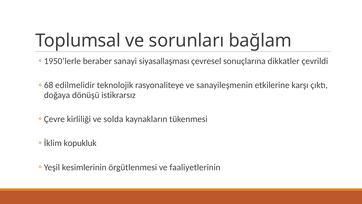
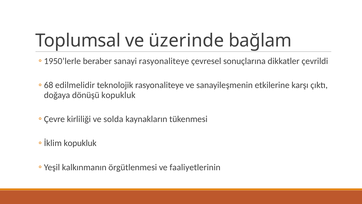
sorunları: sorunları -> üzerinde (186, 41)
sanayi siyasallaşması: siyasallaşması -> rasyonaliteye (164, 61)
dönüşü istikrarsız: istikrarsız -> kopukluk (118, 95)
kesimlerinin: kesimlerinin -> kalkınmanın (84, 167)
